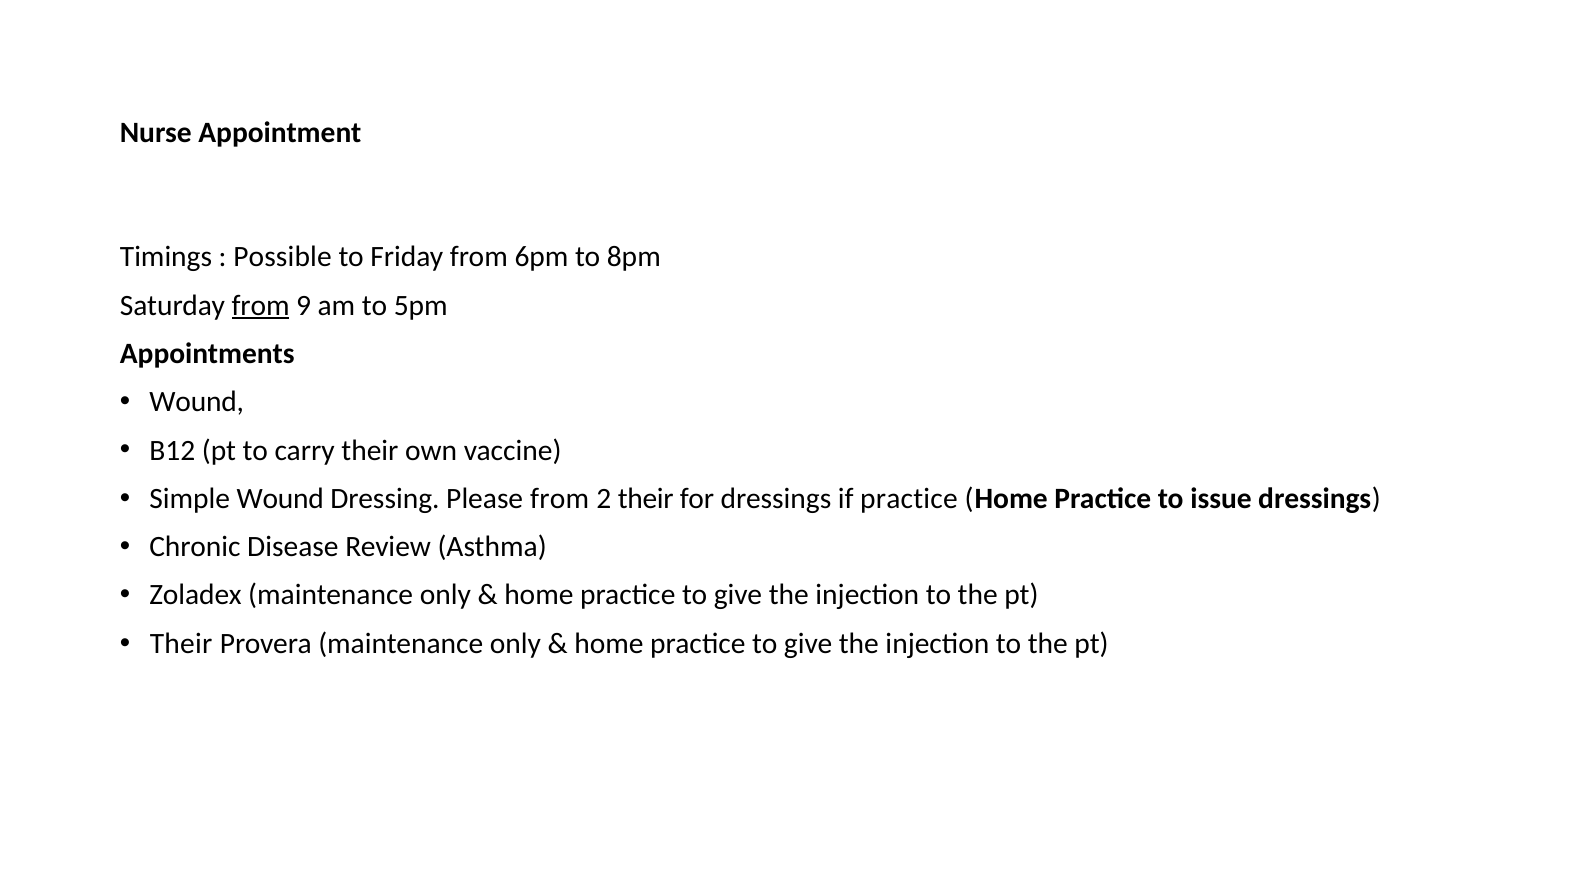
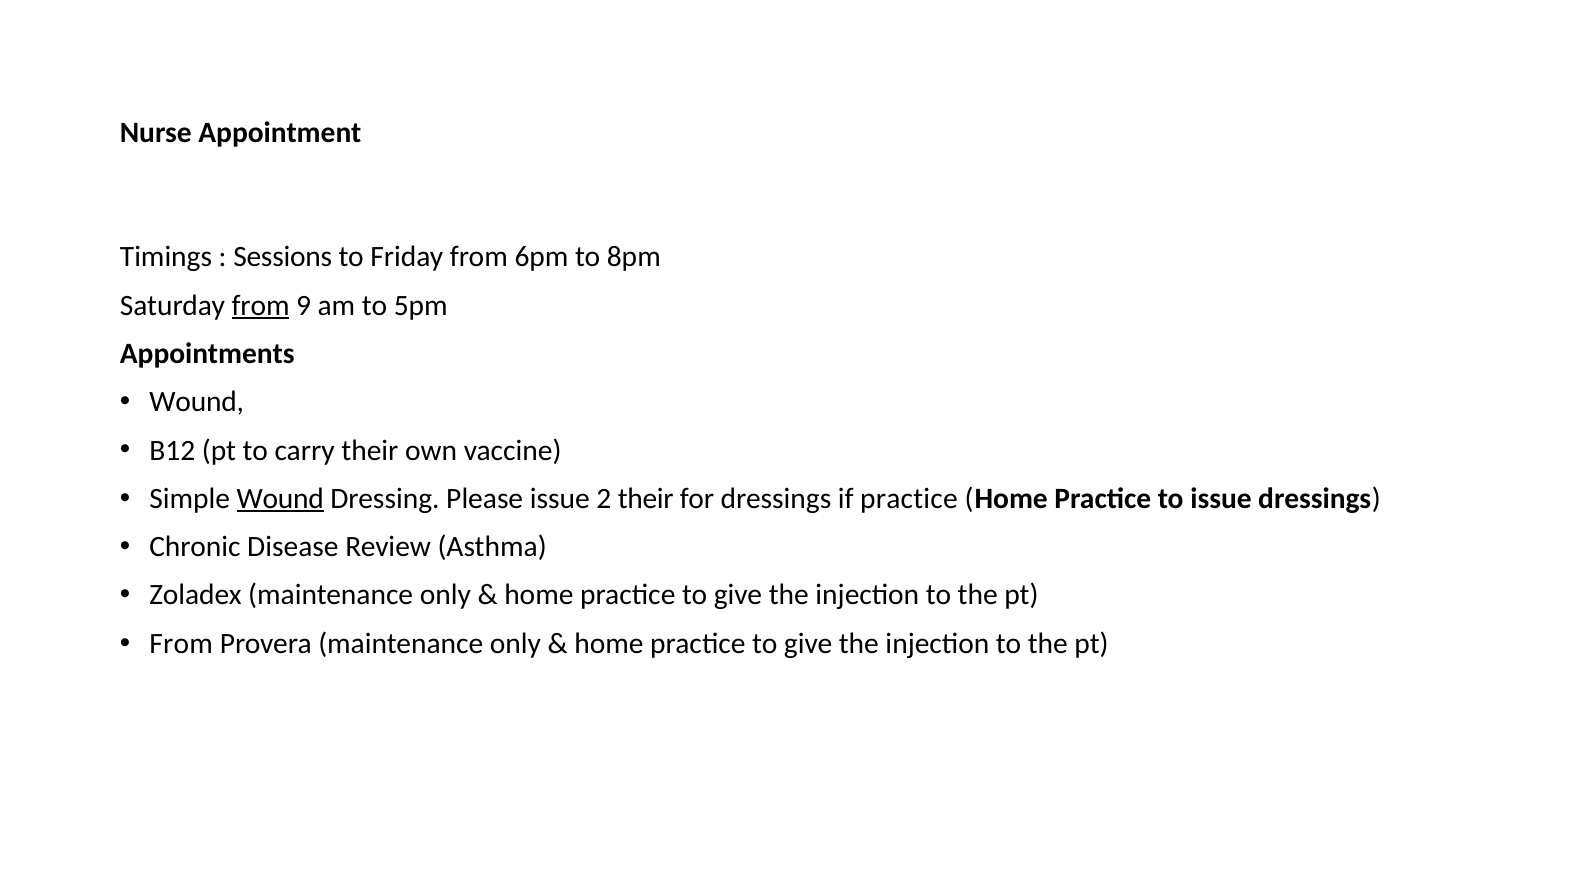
Possible: Possible -> Sessions (283, 257)
Wound underline: none -> present (280, 498)
Please from: from -> issue (560, 498)
Their: Their -> From (181, 643)
